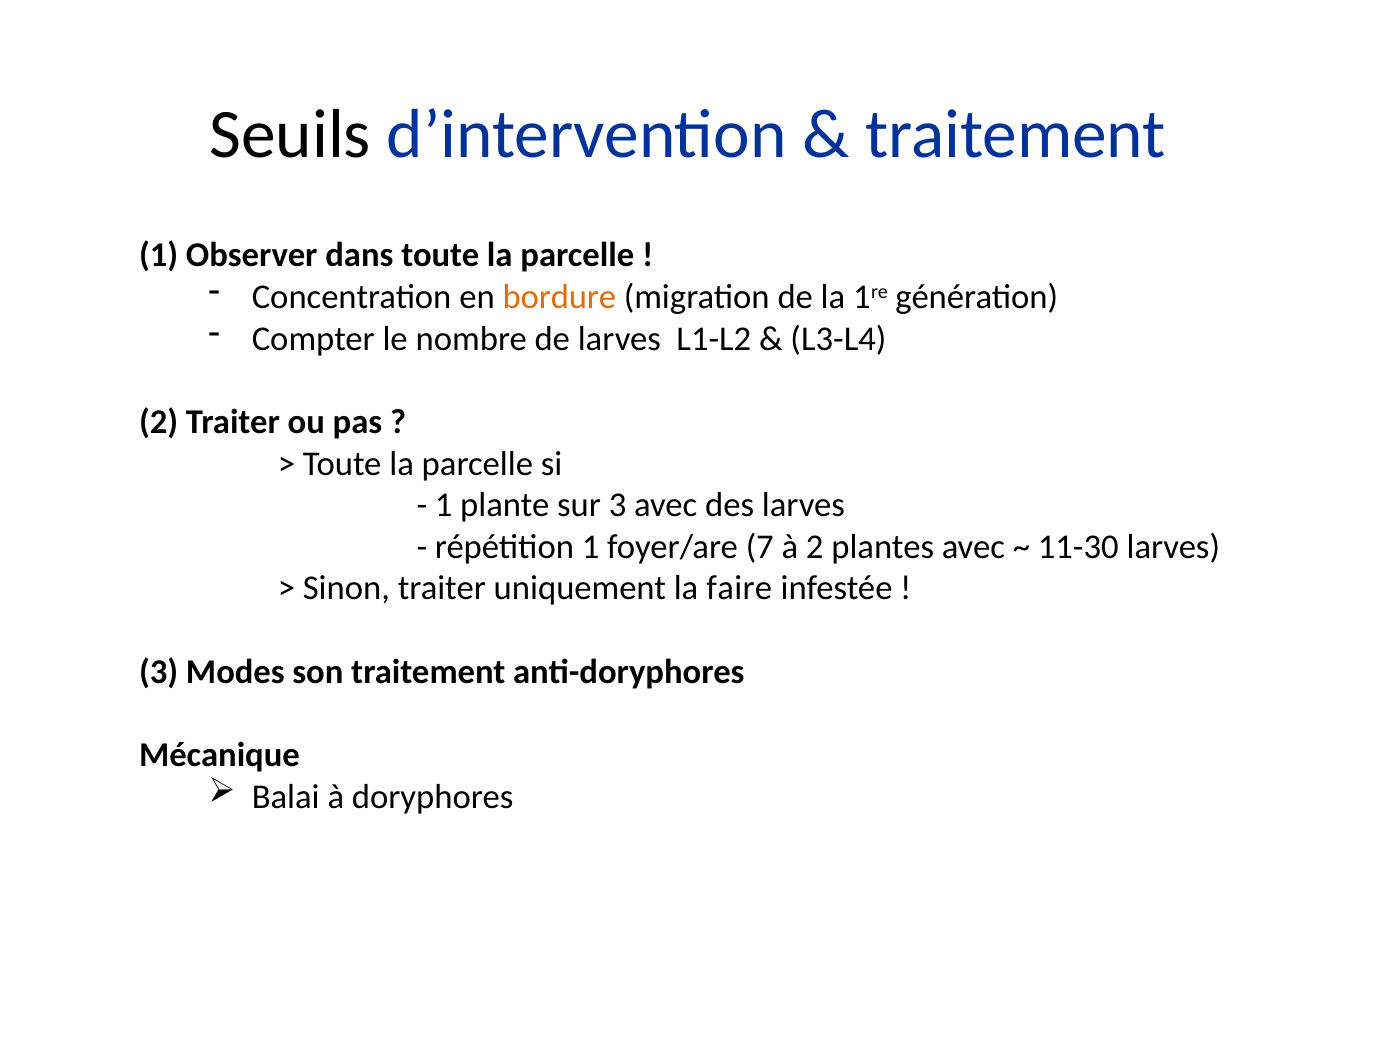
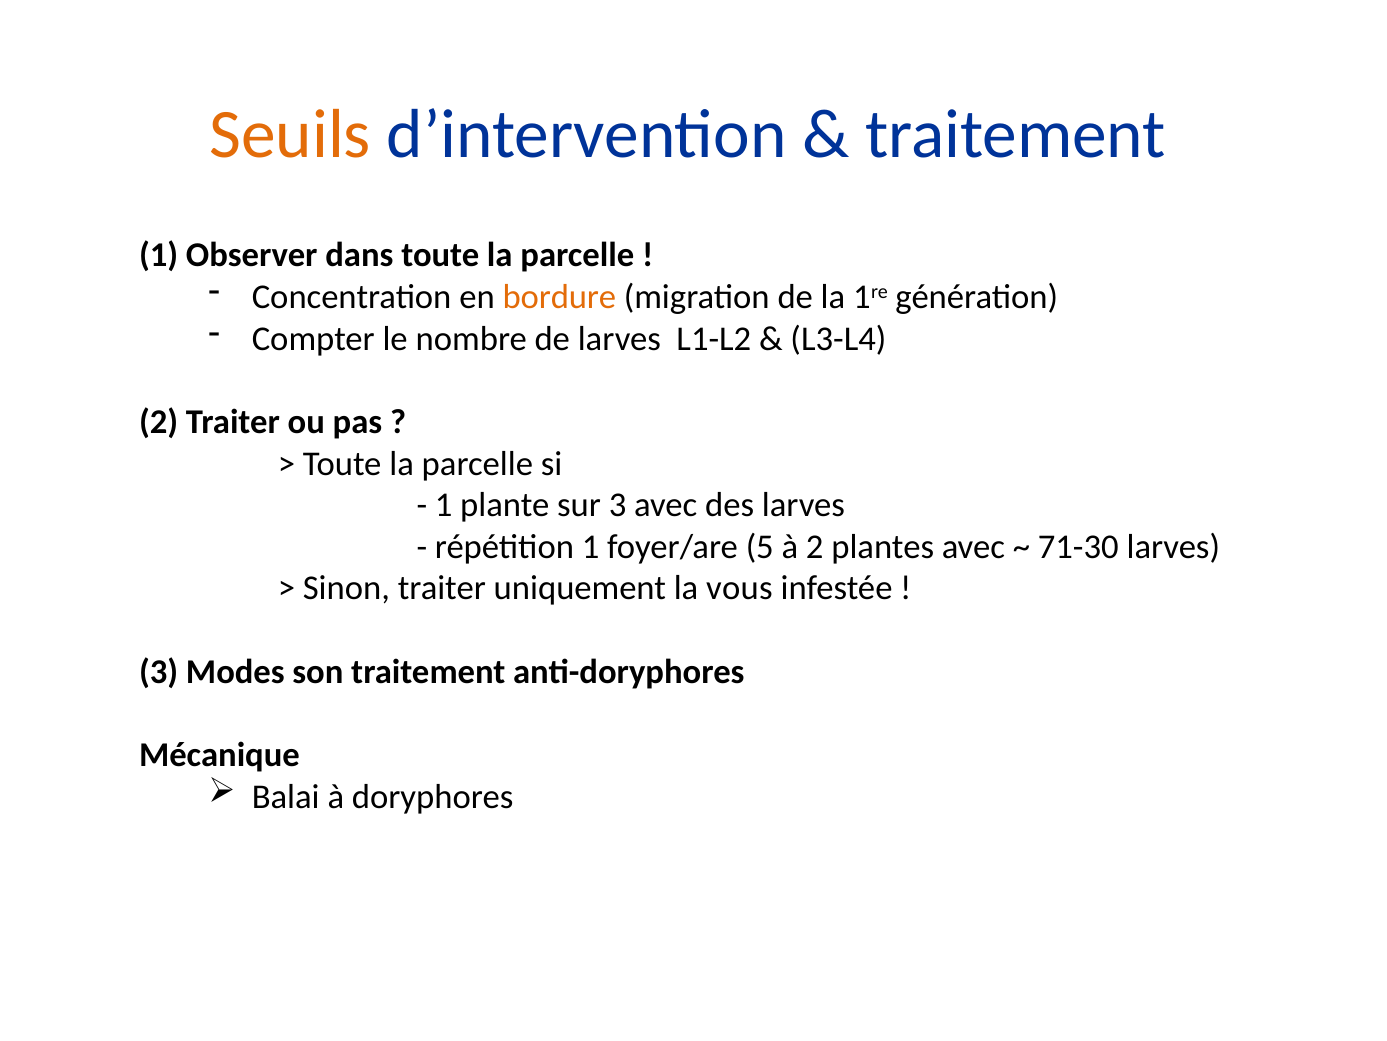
Seuils colour: black -> orange (290, 134)
7: 7 -> 5 (760, 546)
11-30: 11-30 -> 71-30 (1078, 546)
faire: faire -> vous (739, 588)
